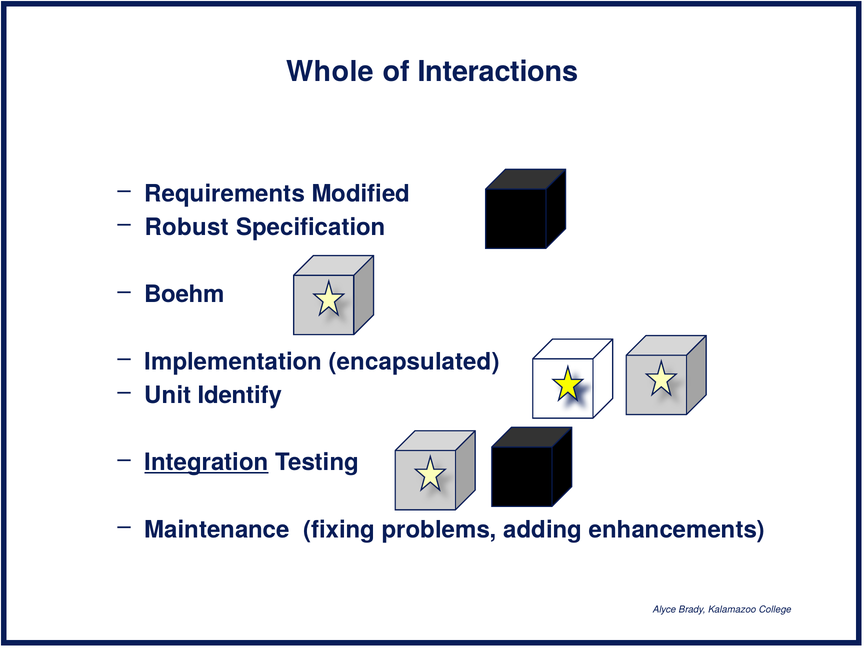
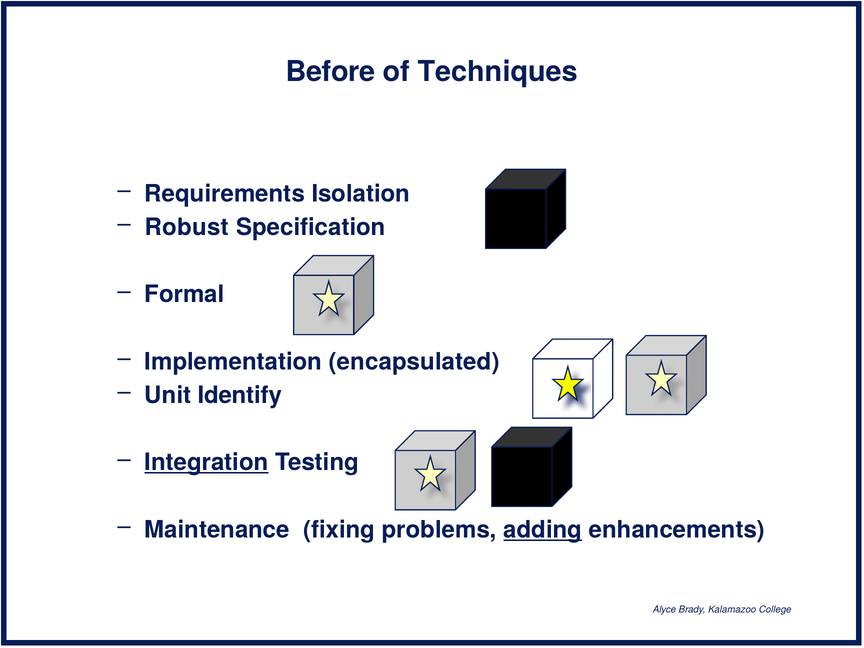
Whole: Whole -> Before (330, 72)
Interactions: Interactions -> Techniques (498, 72)
Modified: Modified -> Isolation (361, 194)
Boehm: Boehm -> Formal (184, 295)
adding underline: none -> present (543, 530)
